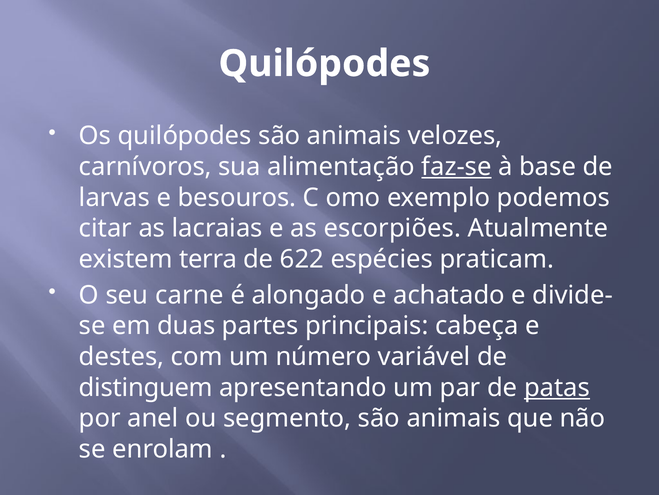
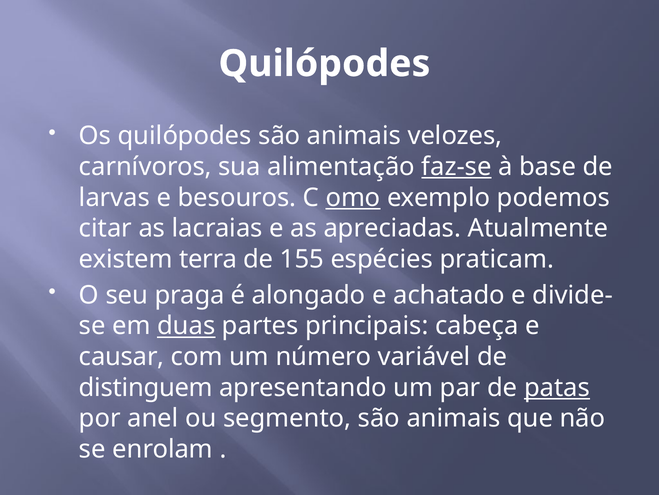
omo underline: none -> present (353, 197)
escorpiões: escorpiões -> apreciadas (392, 228)
622: 622 -> 155 (302, 259)
carne: carne -> praga (190, 295)
duas underline: none -> present (186, 326)
destes: destes -> causar (122, 356)
